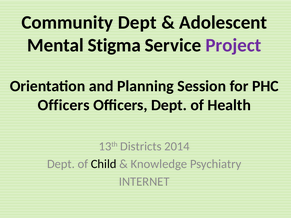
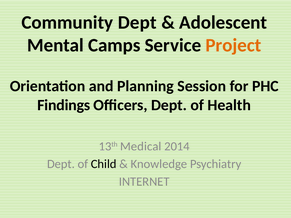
Stigma: Stigma -> Camps (114, 45)
Project colour: purple -> orange (233, 45)
Officers: Officers -> Findings (64, 105)
Districts: Districts -> Medical (141, 146)
